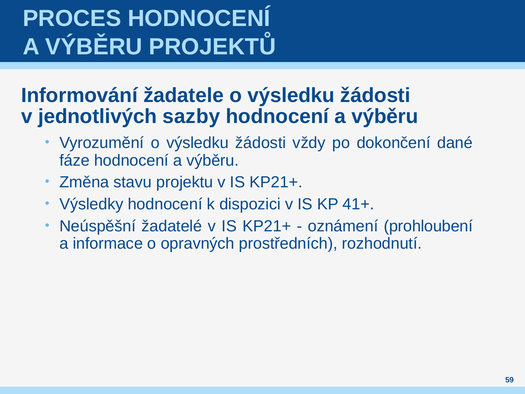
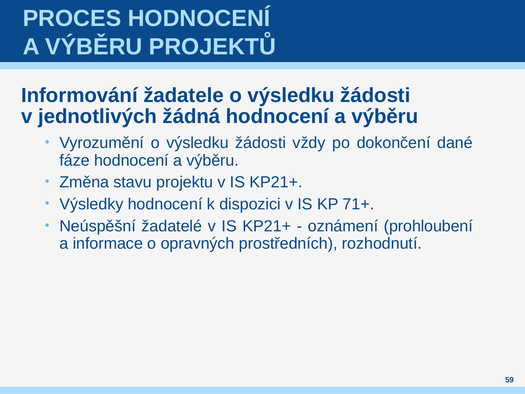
sazby: sazby -> žádná (191, 116)
41+: 41+ -> 71+ (358, 204)
